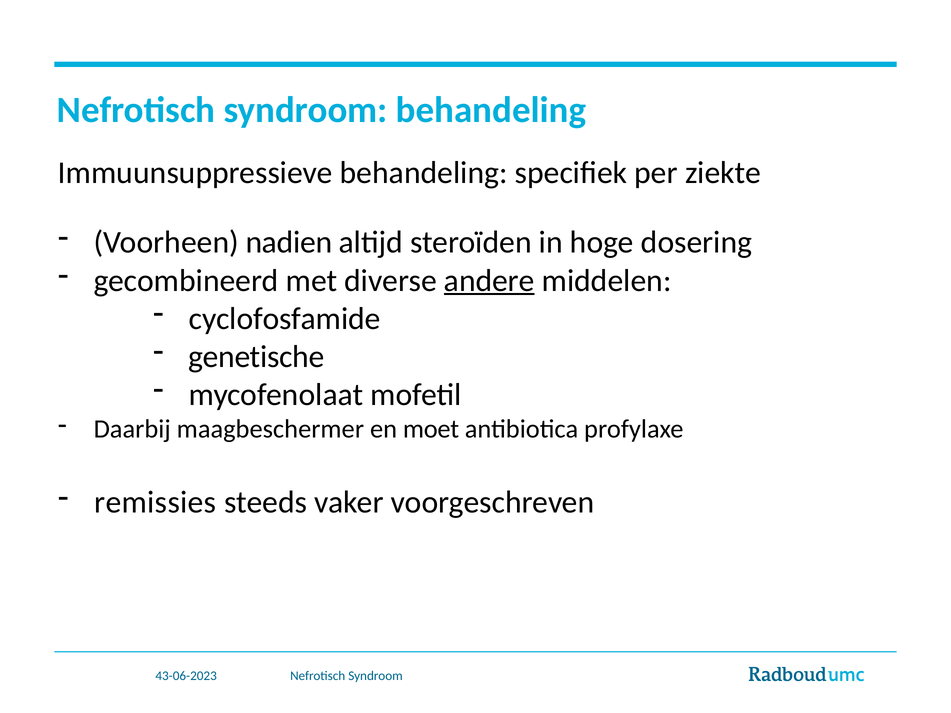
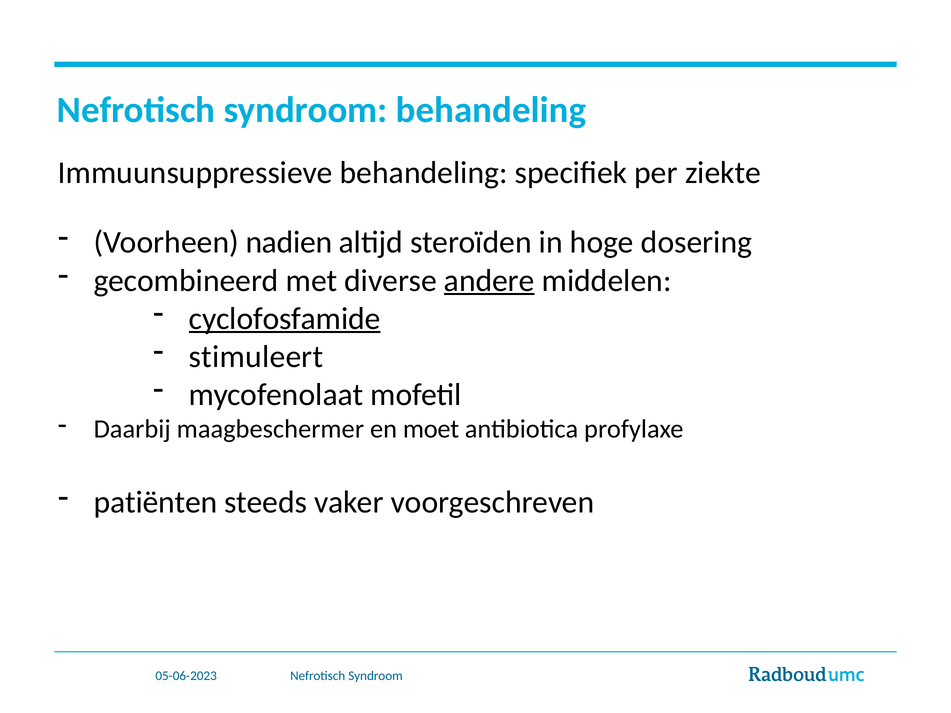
cyclofosfamide underline: none -> present (285, 319)
genetische: genetische -> stimuleert (256, 357)
remissies: remissies -> patiënten (156, 503)
43-06-2023: 43-06-2023 -> 05-06-2023 (186, 676)
